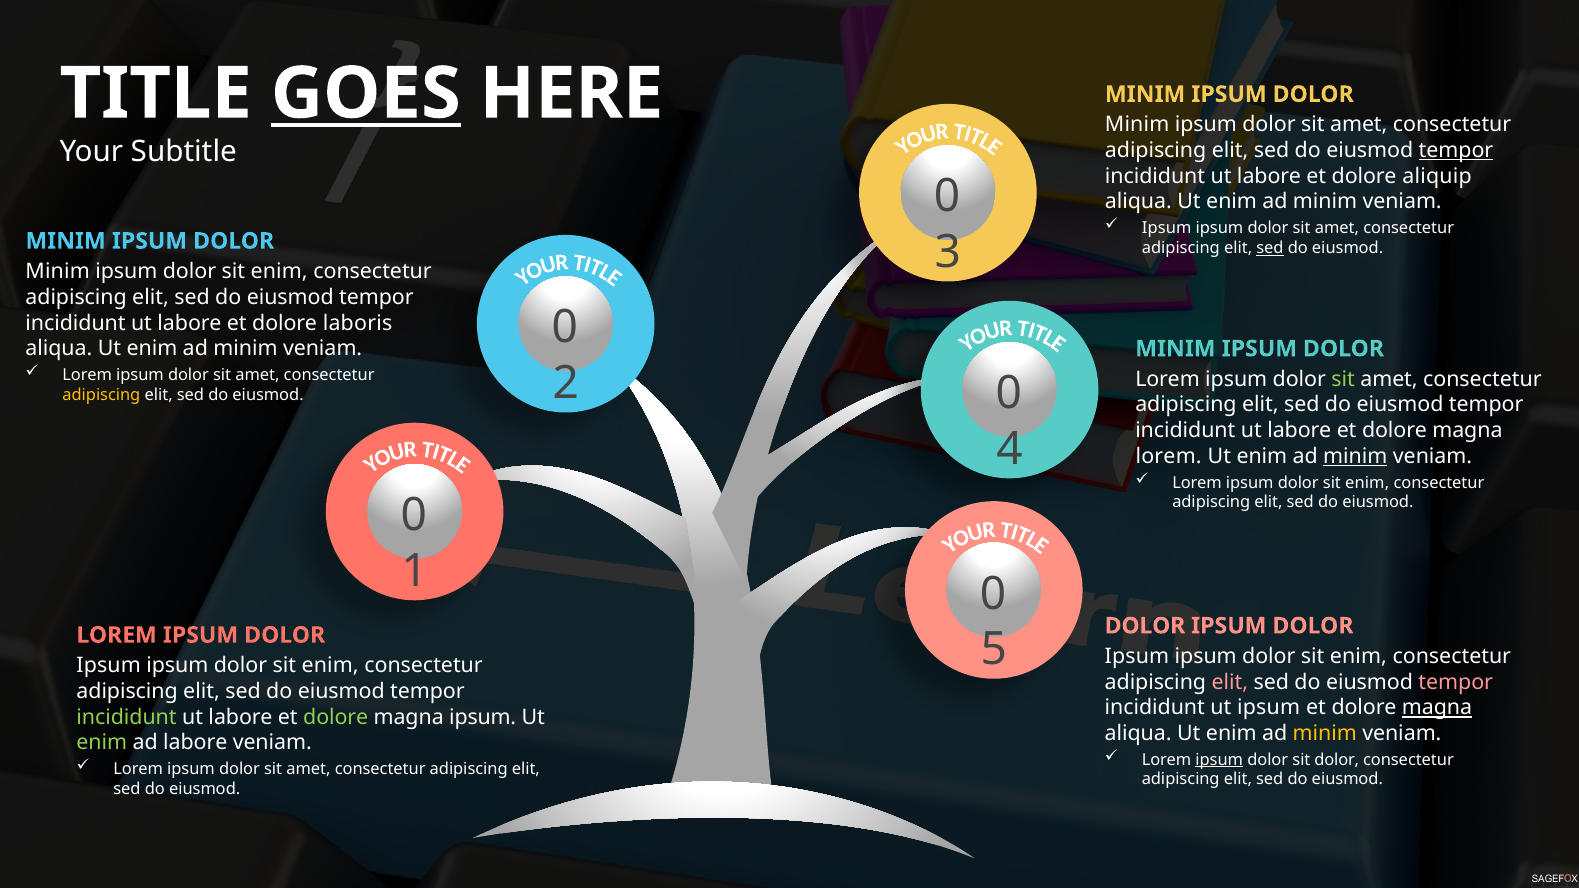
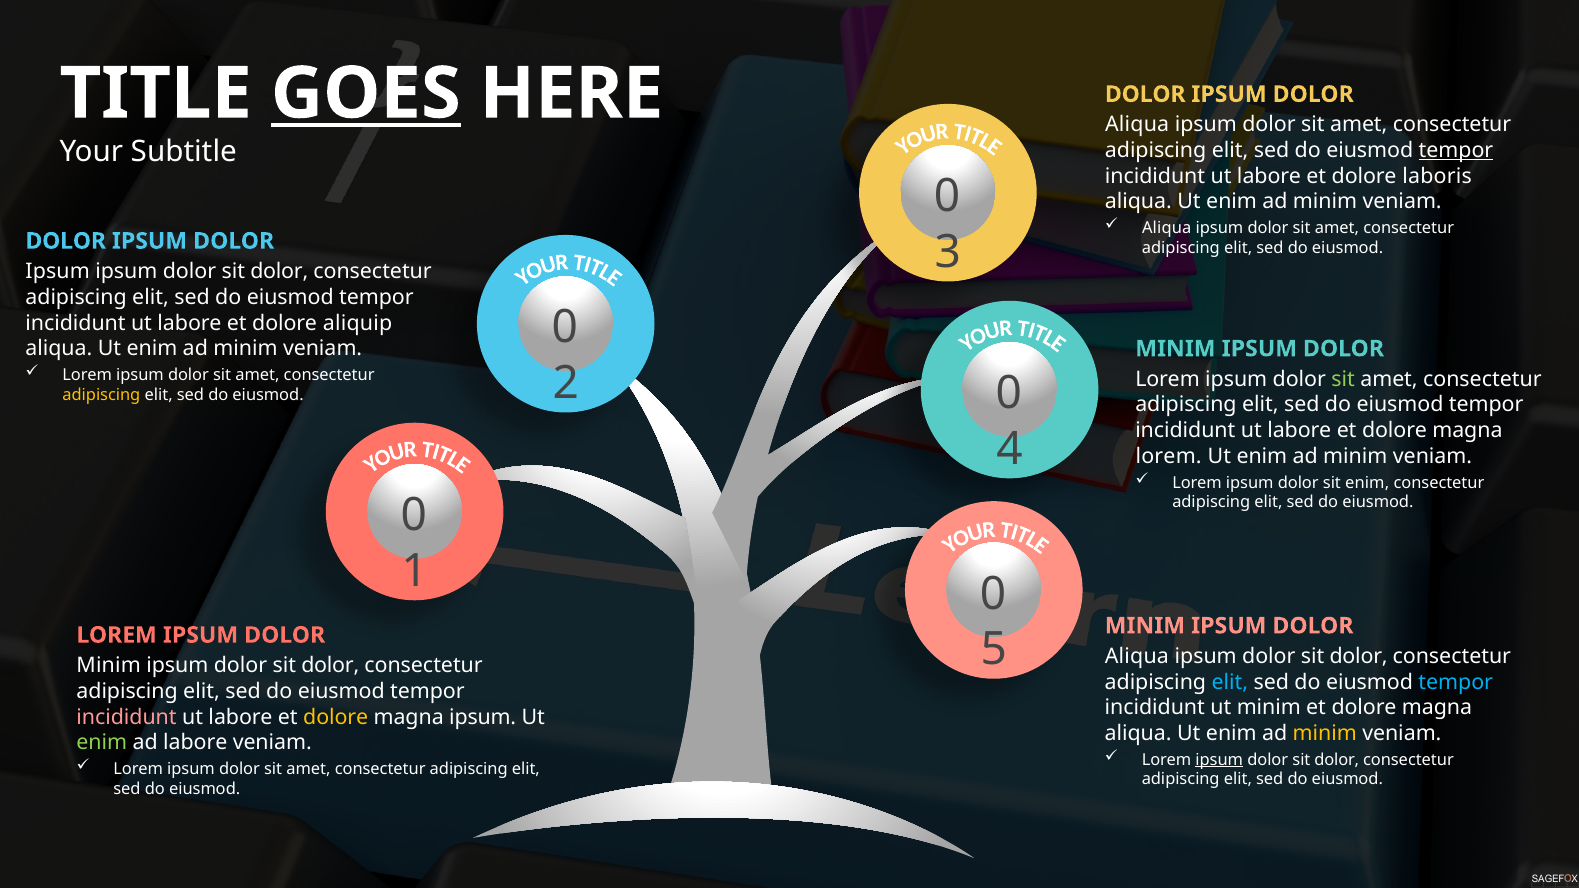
MINIM: MINIM -> DOLOR (1145, 94)
Minim: Minim -> Aliqua (1137, 125)
aliquip: aliquip -> laboris (1437, 176)
Ipsum: Ipsum -> Aliqua (1167, 228)
MINIM: MINIM -> DOLOR (66, 241)
sed underline: present -> none (1270, 248)
Minim: Minim -> Ipsum (58, 272)
enim: enim -> dolor (279, 272)
laboris: laboris -> aliquip (358, 323)
minim underline: present -> none (1355, 456)
DOLOR: DOLOR -> MINIM (1145, 626)
Ipsum: Ipsum -> Aliqua (1137, 656)
enim: enim -> dolor (1359, 656)
Ipsum: Ipsum -> Minim (109, 666)
enim: enim -> dolor (330, 666)
elit colour: pink -> light blue (1230, 682)
tempor colour: pink -> light blue (1456, 682)
ut ipsum: ipsum -> minim (1269, 708)
magna underline: present -> none (1437, 708)
incididunt colour: light green -> pink (127, 717)
dolore colour: light green -> yellow (336, 717)
